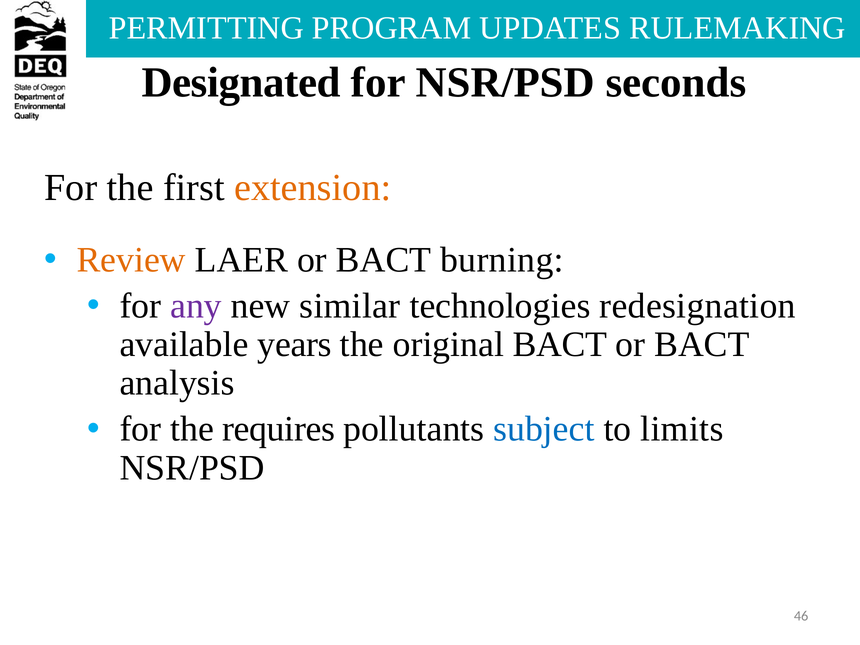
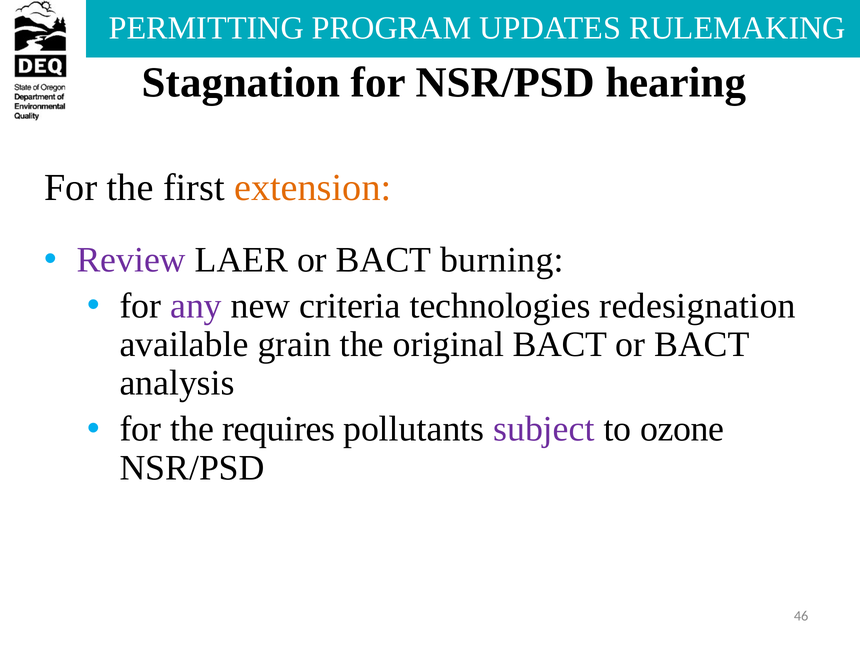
Designated: Designated -> Stagnation (241, 83)
seconds: seconds -> hearing (676, 83)
Review colour: orange -> purple (131, 260)
similar: similar -> criteria (350, 306)
years: years -> grain (294, 344)
subject colour: blue -> purple (544, 429)
limits: limits -> ozone (682, 429)
